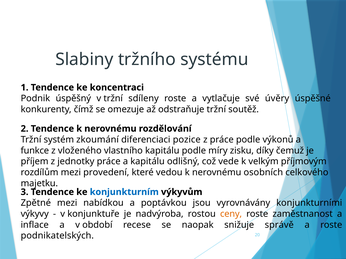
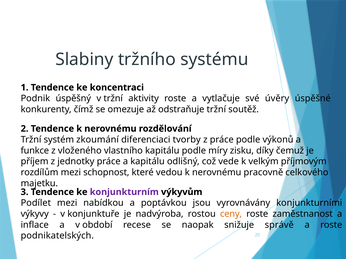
sdíleny: sdíleny -> aktivity (144, 99)
pozice: pozice -> tvorby (187, 140)
provedení: provedení -> schopnost (106, 173)
osobních: osobních -> pracovně (263, 173)
konjunkturním colour: blue -> purple (124, 192)
Zpětné: Zpětné -> Podílet (36, 203)
